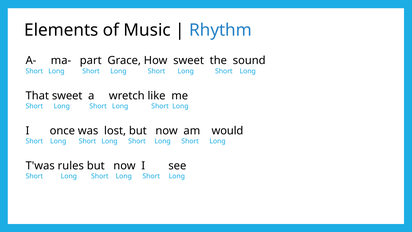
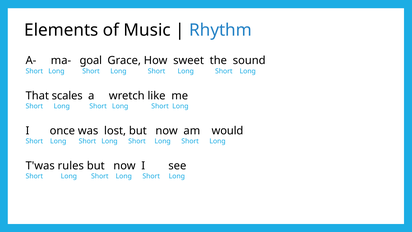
part: part -> goal (91, 61)
That sweet: sweet -> scales (67, 96)
